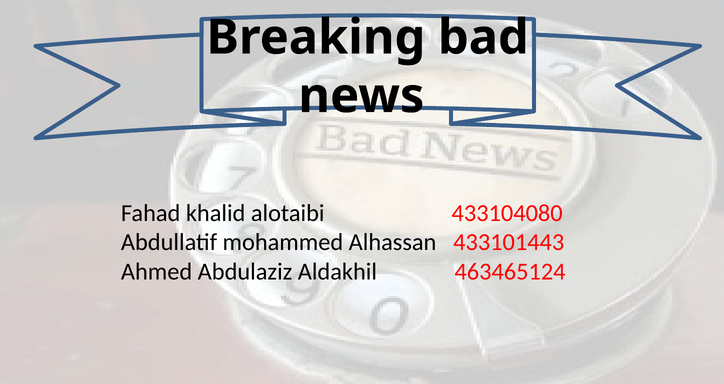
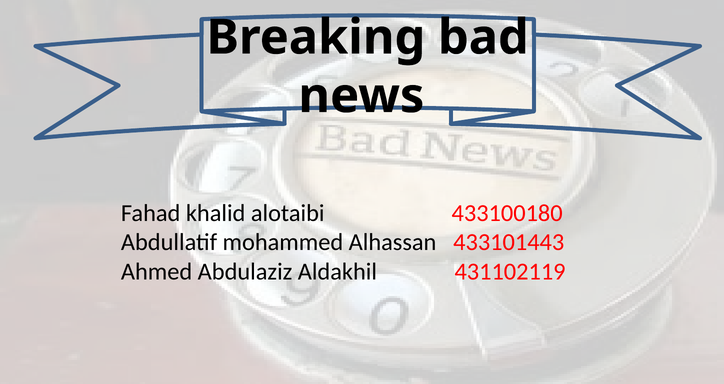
433104080: 433104080 -> 433100180 (507, 213)
463465124: 463465124 -> 431102119 (510, 272)
